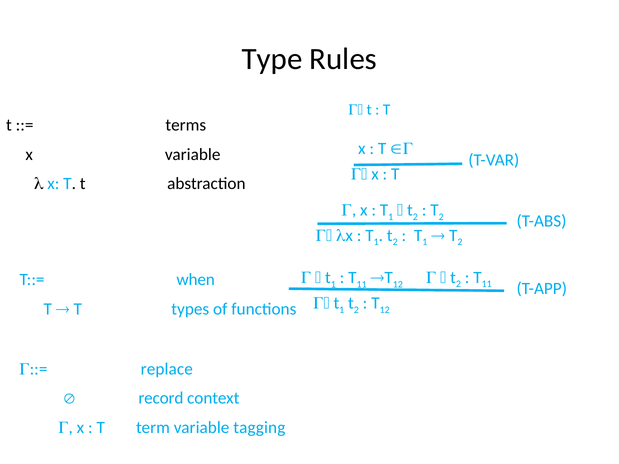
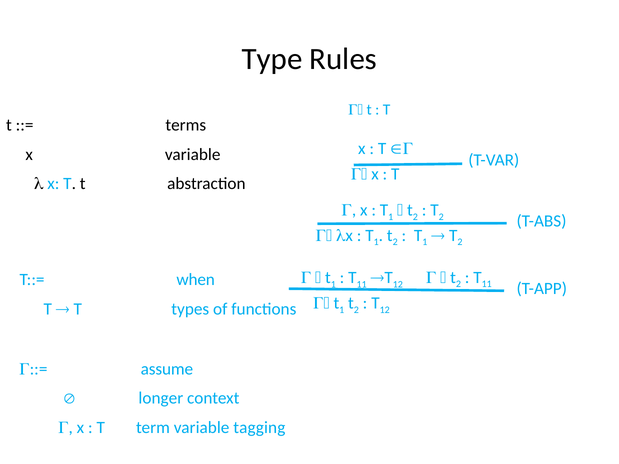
replace: replace -> assume (167, 369)
record: record -> longer (161, 398)
